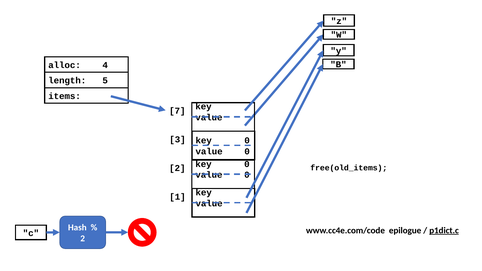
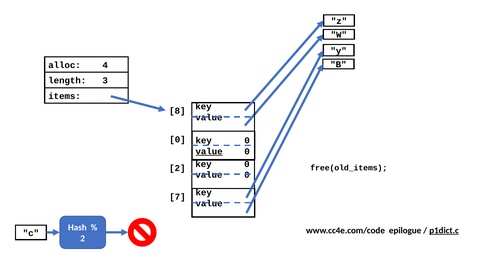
5: 5 -> 3 (105, 81)
7: 7 -> 8 (177, 111)
3: 3 -> 0 (177, 140)
value underline: none -> present (209, 152)
1: 1 -> 7 (177, 197)
